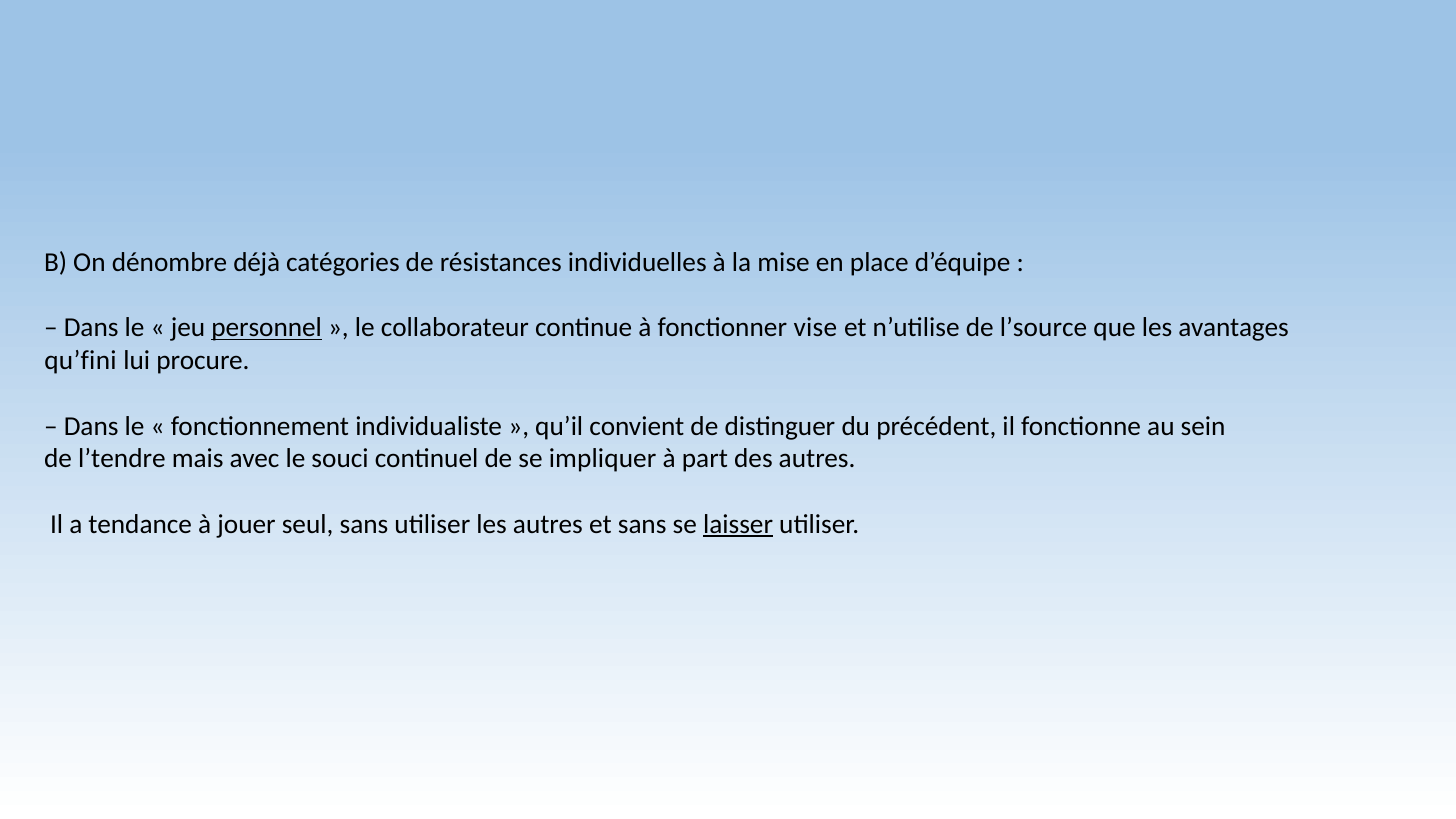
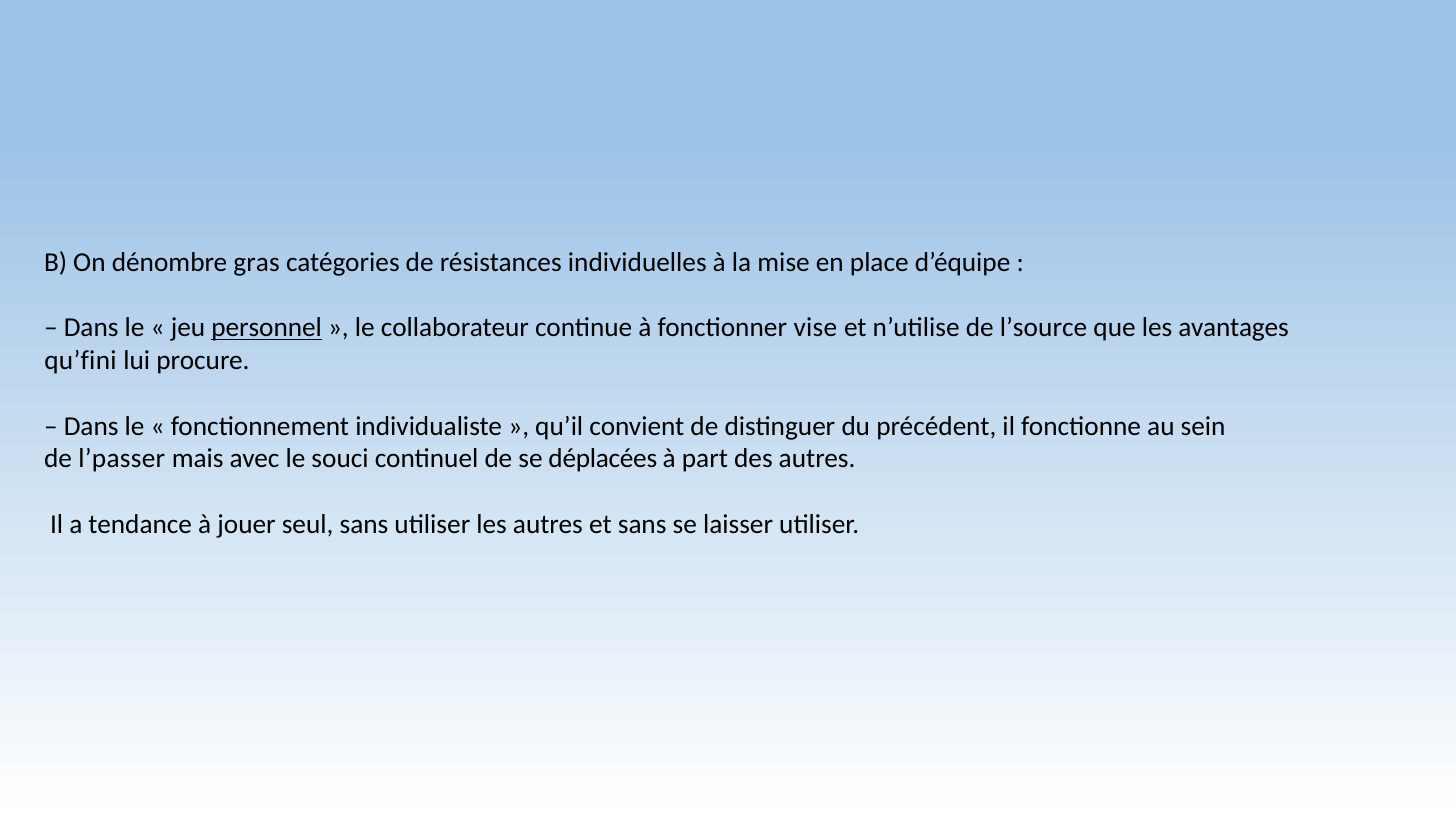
déjà: déjà -> gras (257, 262)
l’tendre: l’tendre -> l’passer (122, 459)
impliquer: impliquer -> déplacées (603, 459)
laisser underline: present -> none (738, 524)
